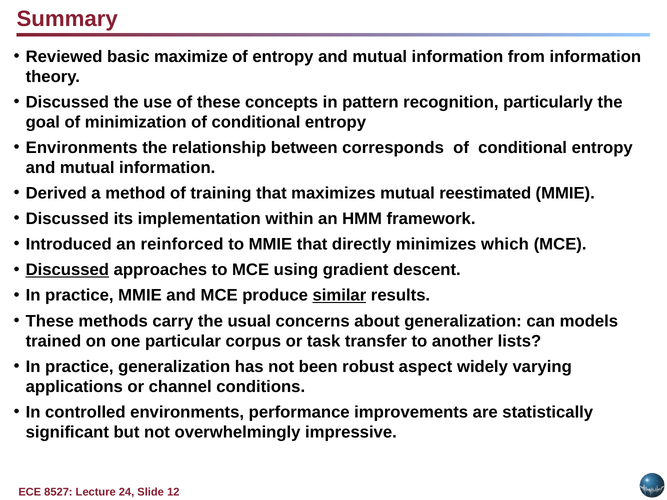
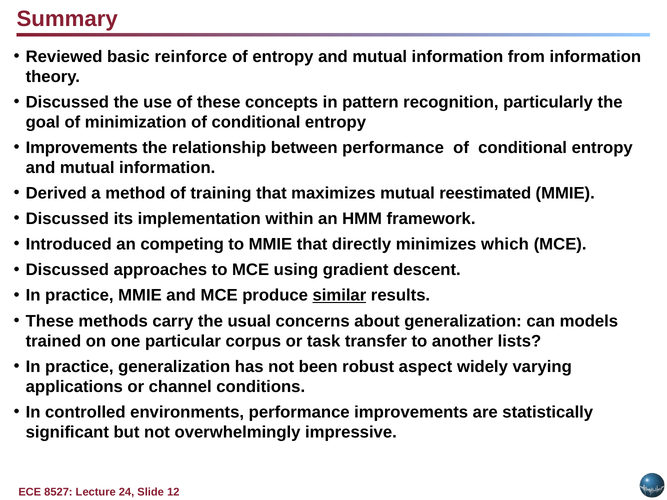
maximize: maximize -> reinforce (191, 57)
Environments: Environments -> Improvements (82, 148)
between corresponds: corresponds -> performance (393, 148)
reinforced: reinforced -> competing (182, 244)
Discussed underline: present -> none (67, 270)
